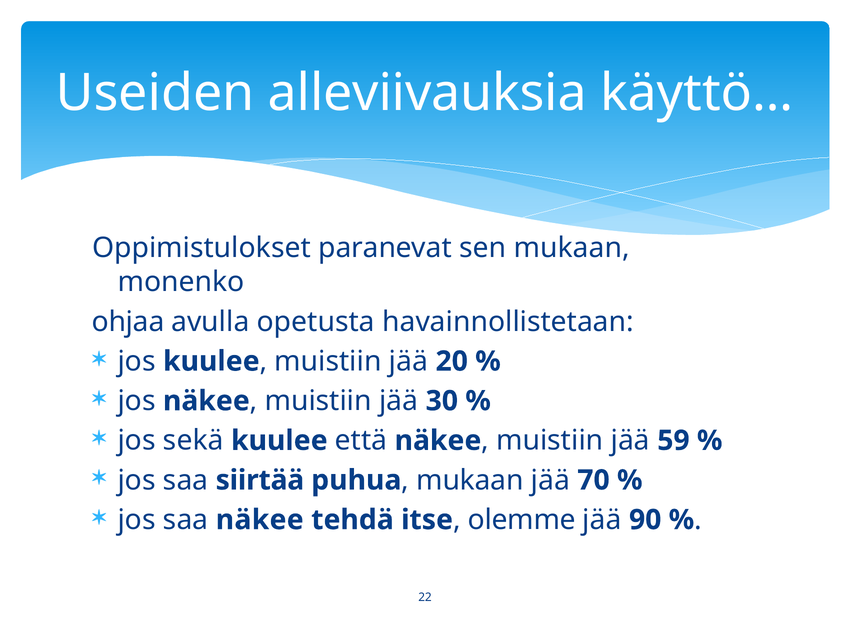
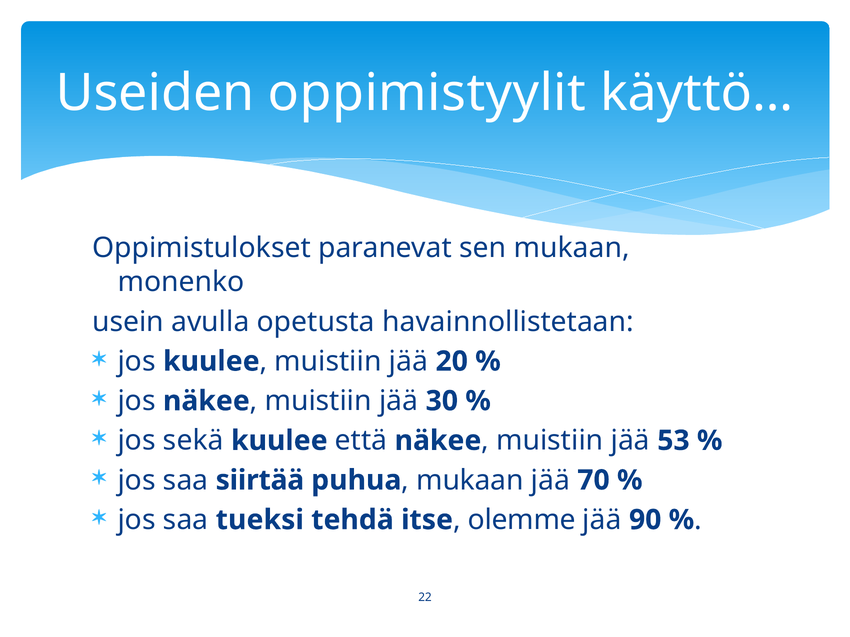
alleviivauksia: alleviivauksia -> oppimistyylit (427, 93)
ohjaa: ohjaa -> usein (128, 322)
59: 59 -> 53 (673, 441)
saa näkee: näkee -> tueksi (260, 520)
